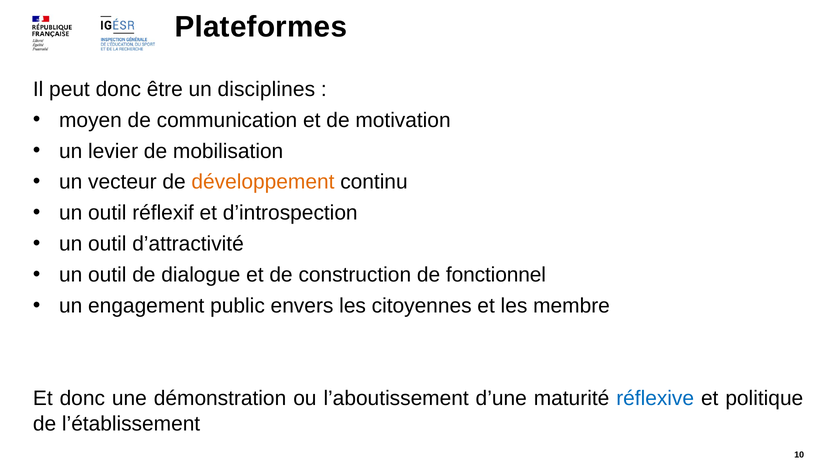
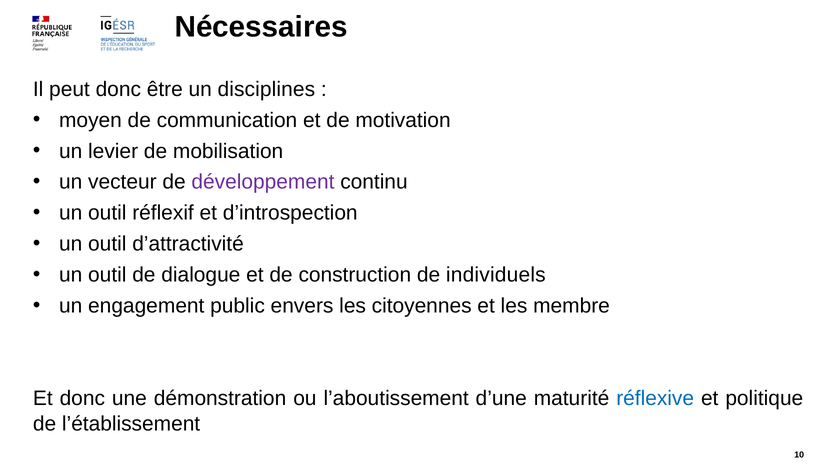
Plateformes: Plateformes -> Nécessaires (261, 27)
développement colour: orange -> purple (263, 182)
fonctionnel: fonctionnel -> individuels (496, 275)
